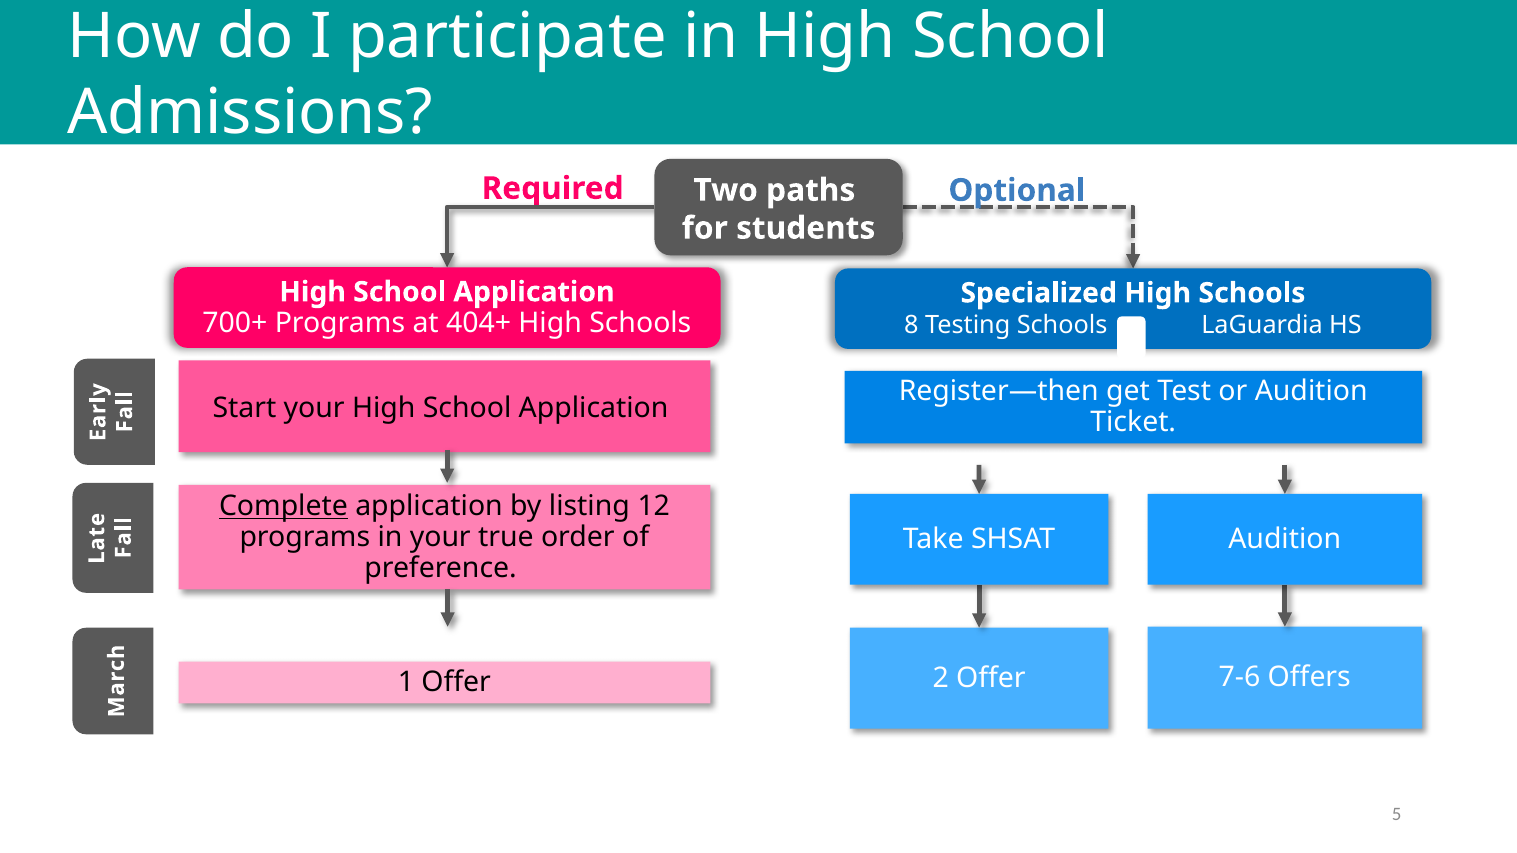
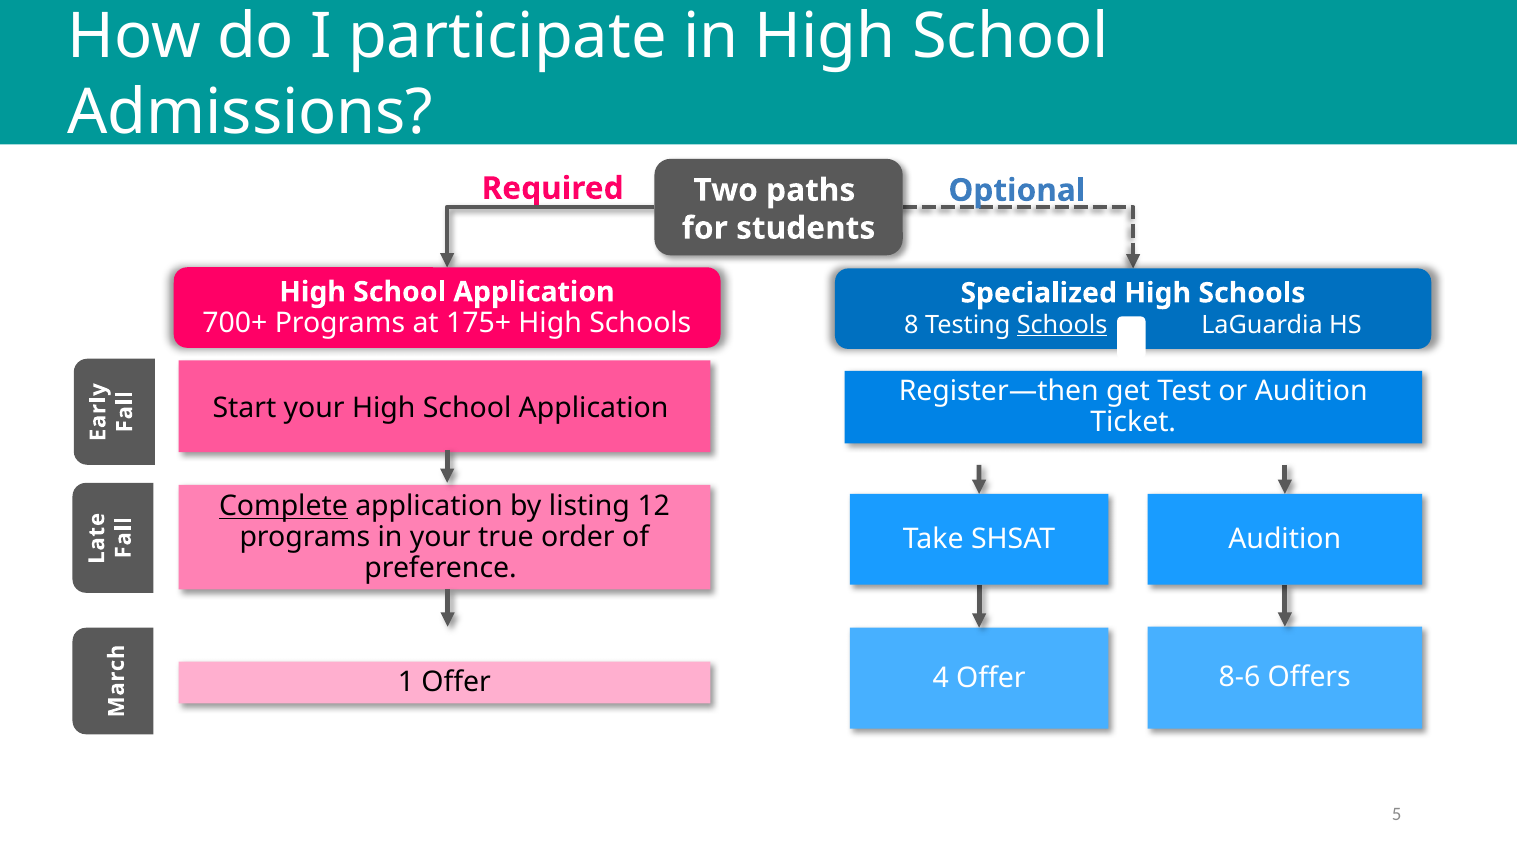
404+: 404+ -> 175+ (479, 323)
Schools underline: none -> present (1062, 325)
2: 2 -> 4 (941, 678)
7-6: 7-6 -> 8-6 (1240, 678)
